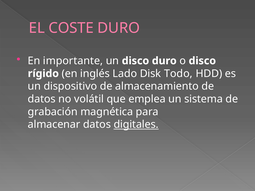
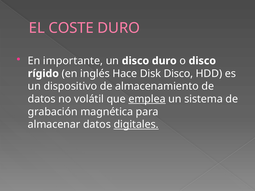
Lado: Lado -> Hace (125, 74)
Disk Todo: Todo -> Disco (178, 74)
emplea underline: none -> present (147, 99)
